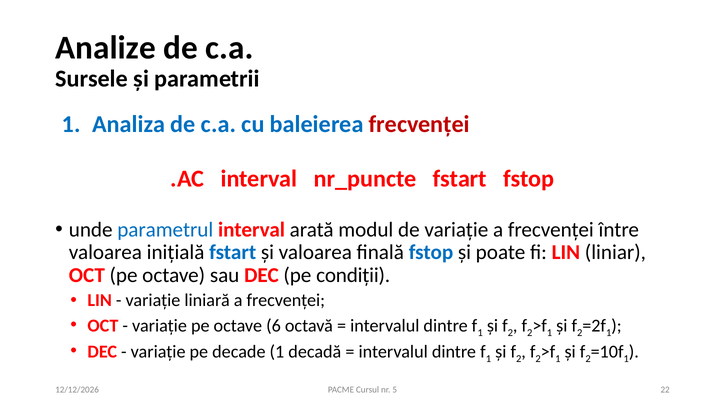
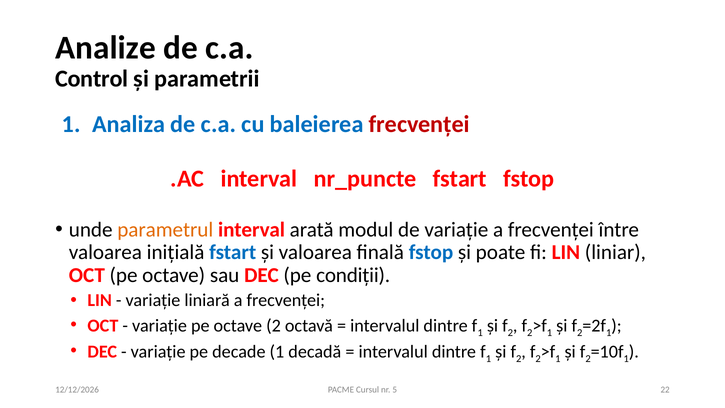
Sursele: Sursele -> Control (92, 79)
parametrul colour: blue -> orange (165, 229)
octave 6: 6 -> 2 (274, 326)
